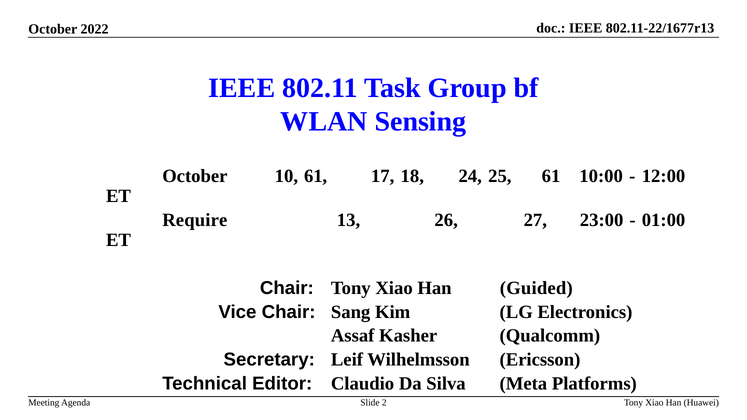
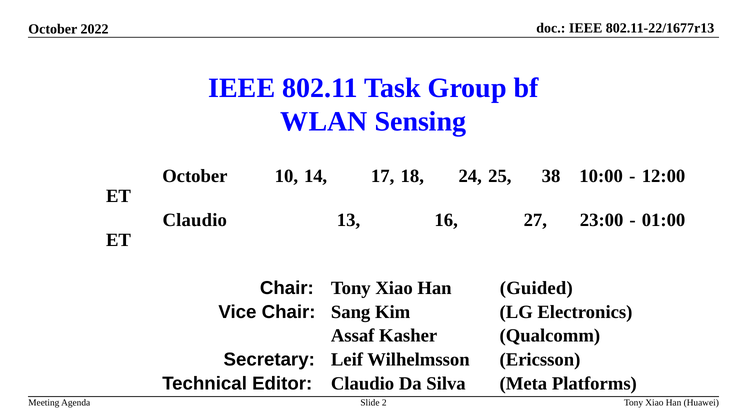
10 61: 61 -> 14 (316, 176)
25 61: 61 -> 38 (551, 176)
Require: Require -> Claudio (195, 220)
26: 26 -> 16 (446, 220)
